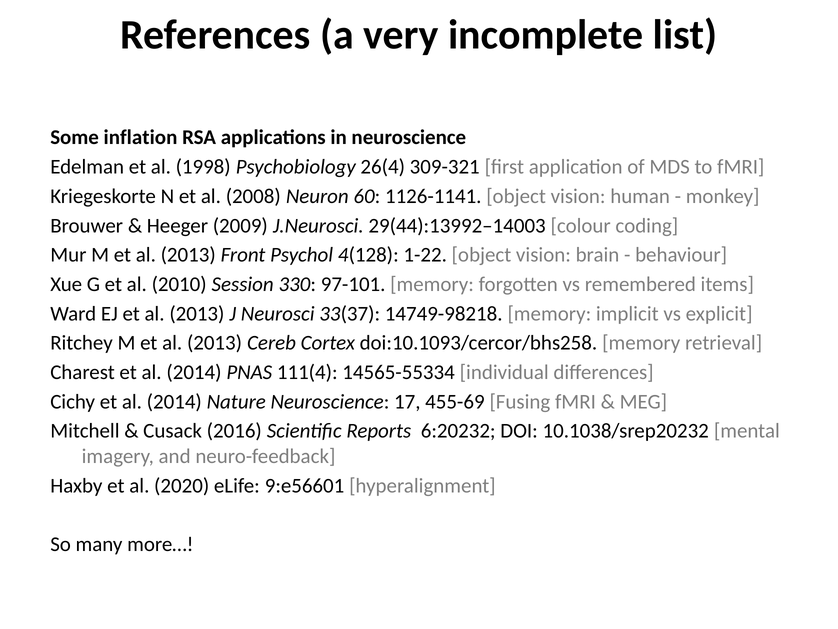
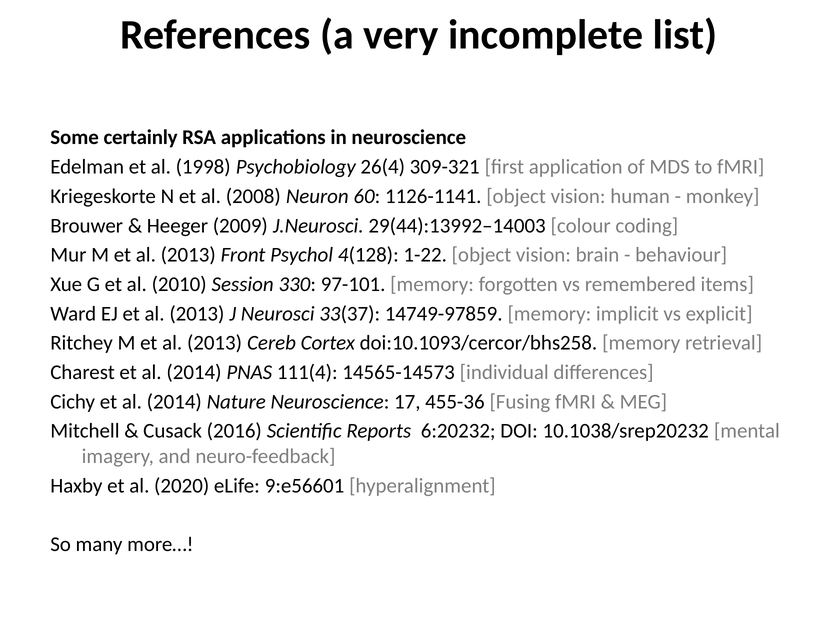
inflation: inflation -> certainly (141, 137)
14749-98218: 14749-98218 -> 14749-97859 (444, 313)
14565-55334: 14565-55334 -> 14565-14573 (399, 372)
455-69: 455-69 -> 455-36 (455, 401)
